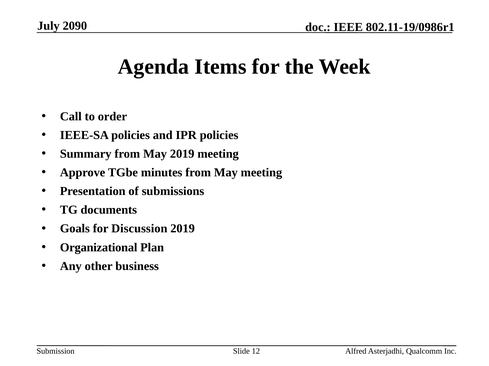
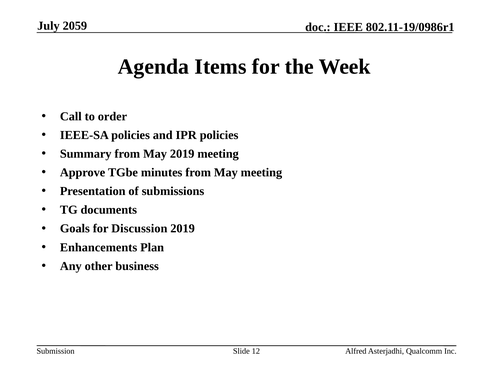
2090: 2090 -> 2059 (75, 26)
Organizational: Organizational -> Enhancements (99, 248)
